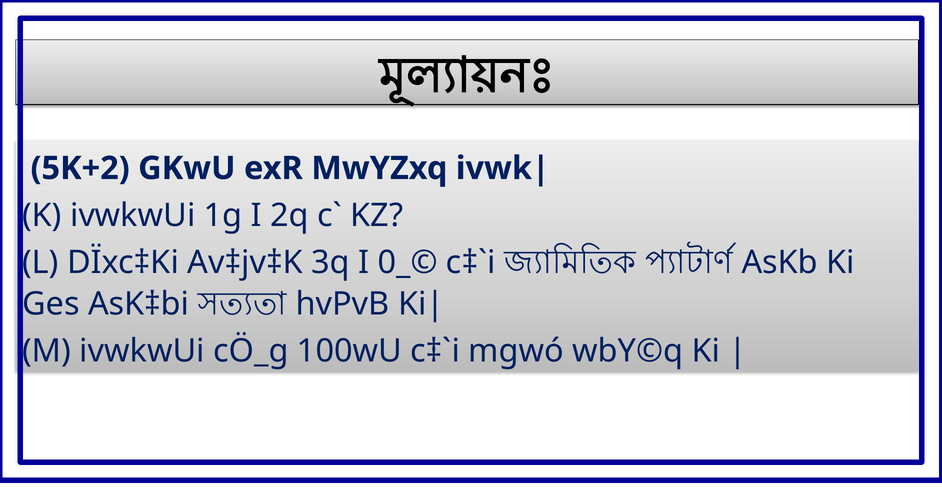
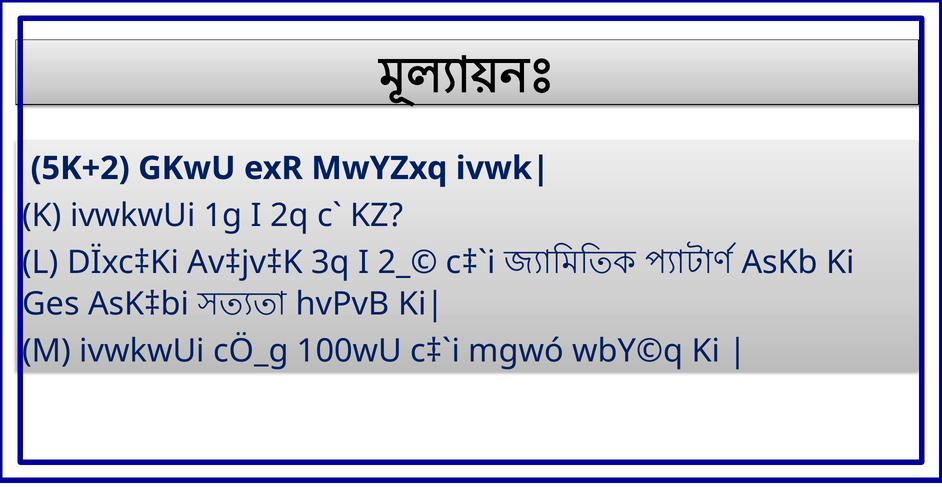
0_©: 0_© -> 2_© (408, 263)
